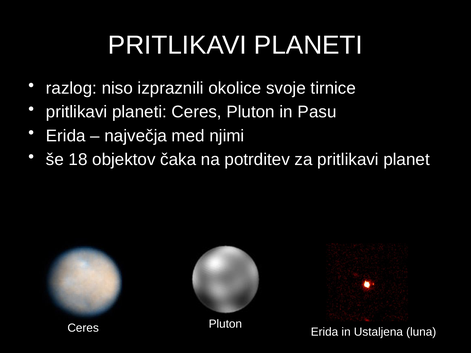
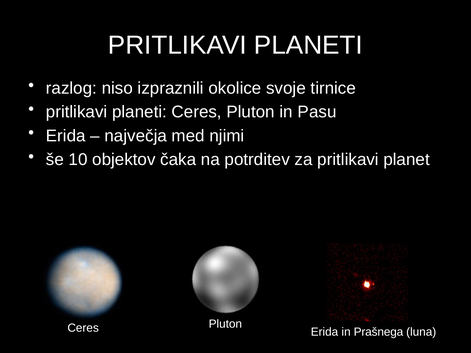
18: 18 -> 10 (78, 160)
Ustaljena: Ustaljena -> Prašnega (378, 332)
